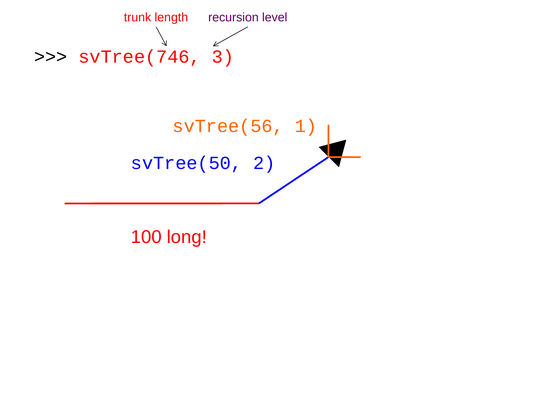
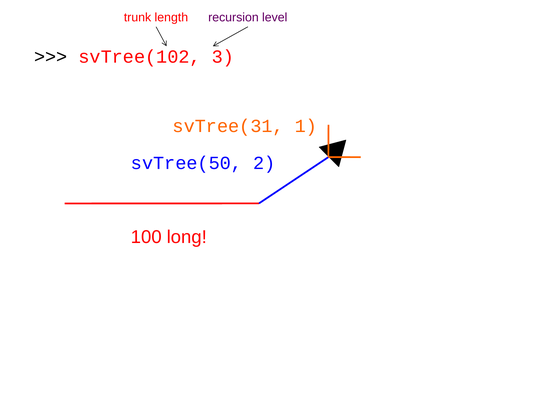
svTree(746: svTree(746 -> svTree(102 (140, 57)
svTree(56: svTree(56 -> svTree(31 (228, 126)
